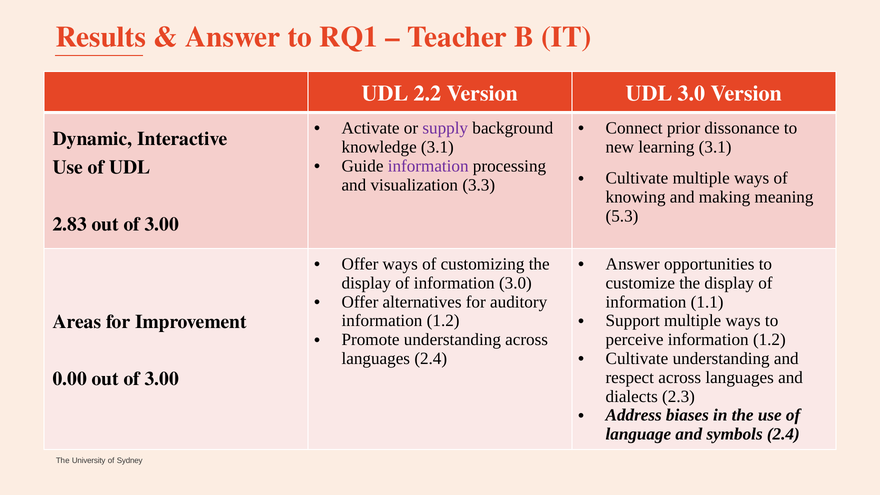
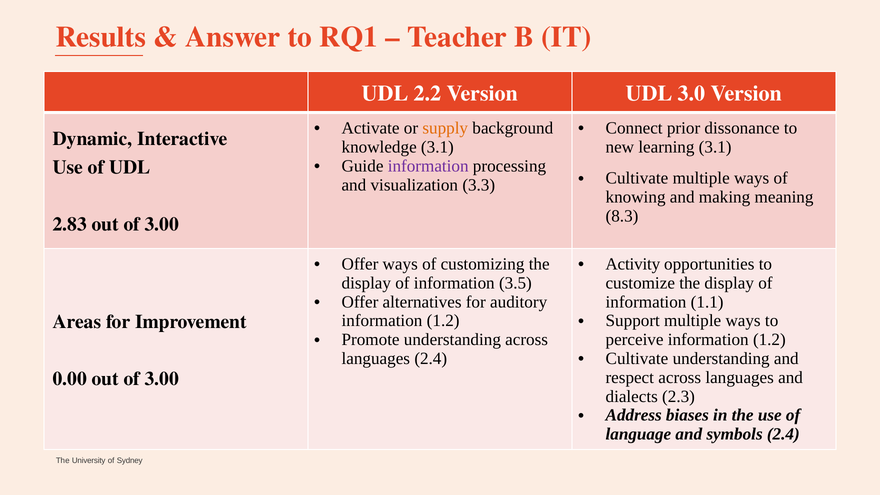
supply colour: purple -> orange (445, 128)
5.3: 5.3 -> 8.3 (622, 216)
Answer: Answer -> Activity (633, 264)
information 3.0: 3.0 -> 3.5 (515, 283)
